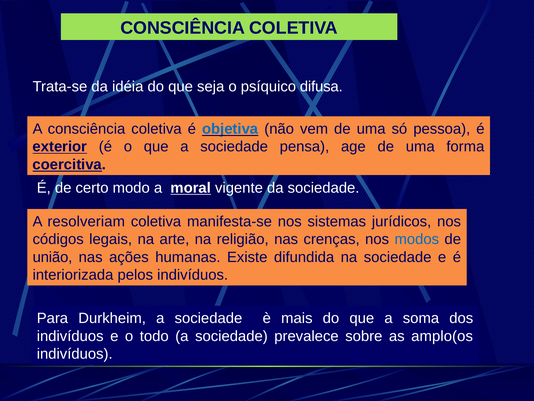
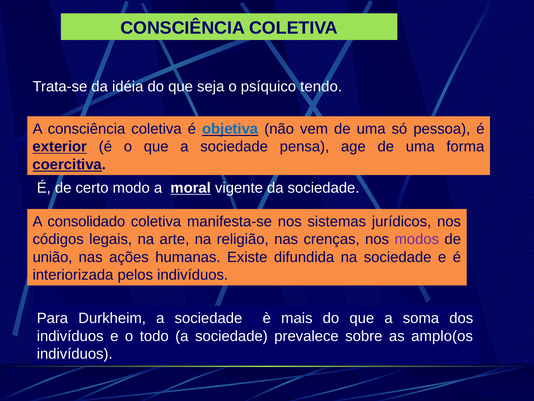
difusa: difusa -> tendo (321, 87)
resolveriam: resolveriam -> consolidado (86, 221)
modos colour: blue -> purple (417, 239)
